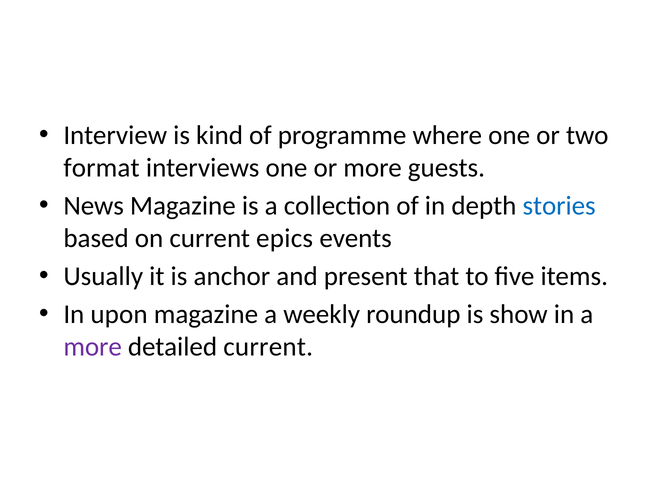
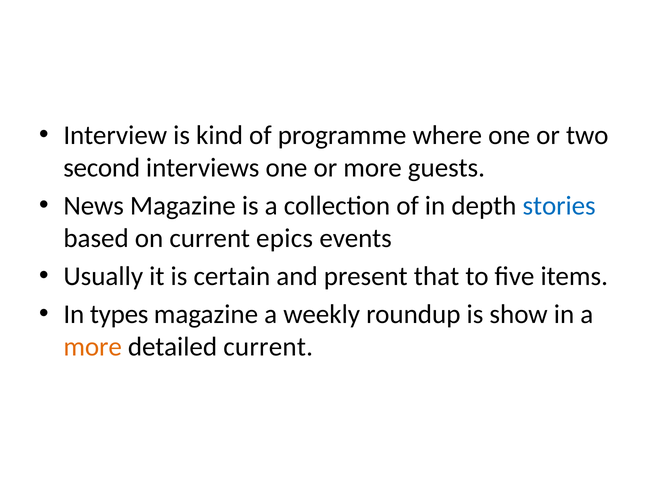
format: format -> second (102, 168)
anchor: anchor -> certain (232, 276)
upon: upon -> types (119, 314)
more colour: purple -> orange (93, 346)
